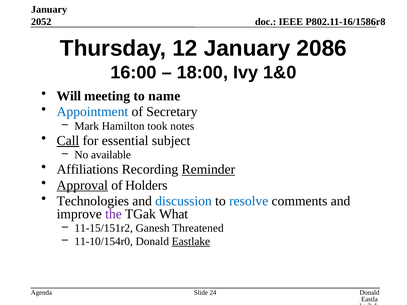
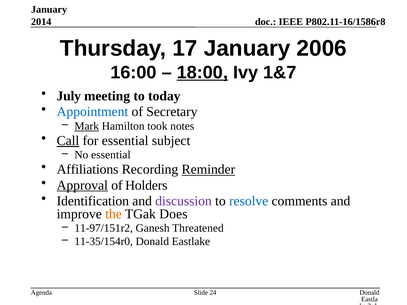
2052: 2052 -> 2014 (41, 22)
12: 12 -> 17 (185, 48)
2086: 2086 -> 2006 (322, 48)
18:00 underline: none -> present (202, 72)
1&0: 1&0 -> 1&7 (280, 72)
Will: Will -> July (69, 96)
name: name -> today (164, 96)
Mark underline: none -> present (87, 126)
No available: available -> essential (111, 155)
Technologies: Technologies -> Identification (93, 201)
discussion colour: blue -> purple (184, 201)
the colour: purple -> orange (114, 214)
What: What -> Does (173, 214)
11-15/151r2: 11-15/151r2 -> 11-97/151r2 (104, 228)
11-10/154r0: 11-10/154r0 -> 11-35/154r0 (104, 242)
Eastlake underline: present -> none (191, 242)
